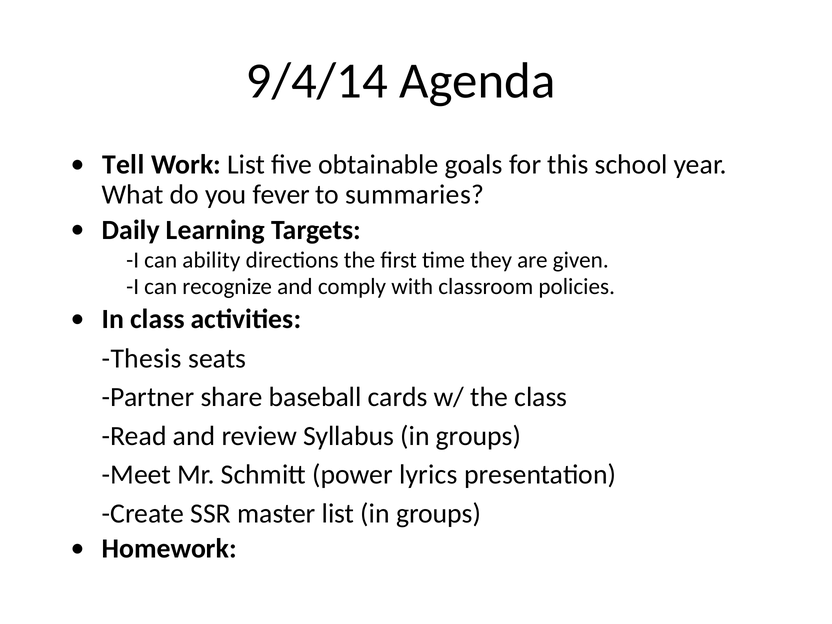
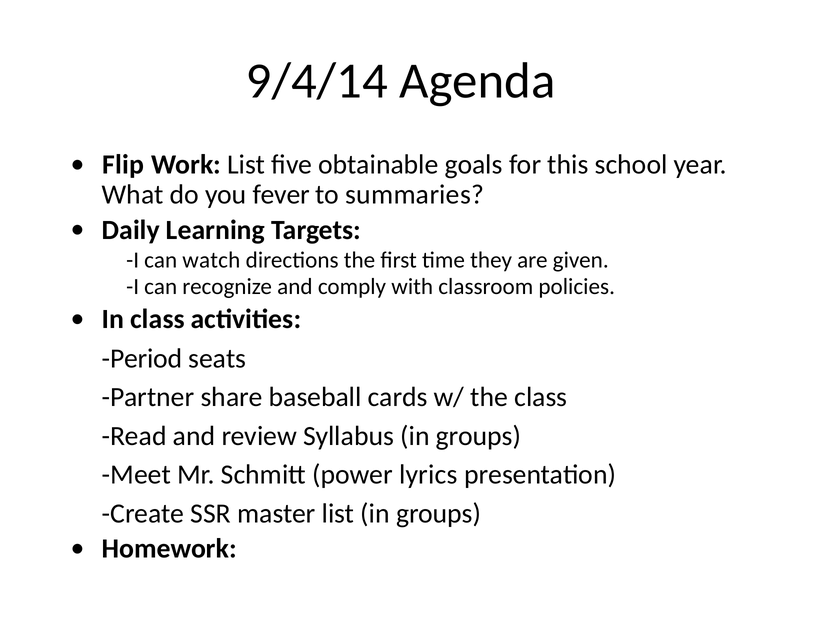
Tell: Tell -> Flip (123, 165)
ability: ability -> watch (211, 260)
Thesis: Thesis -> Period (142, 358)
